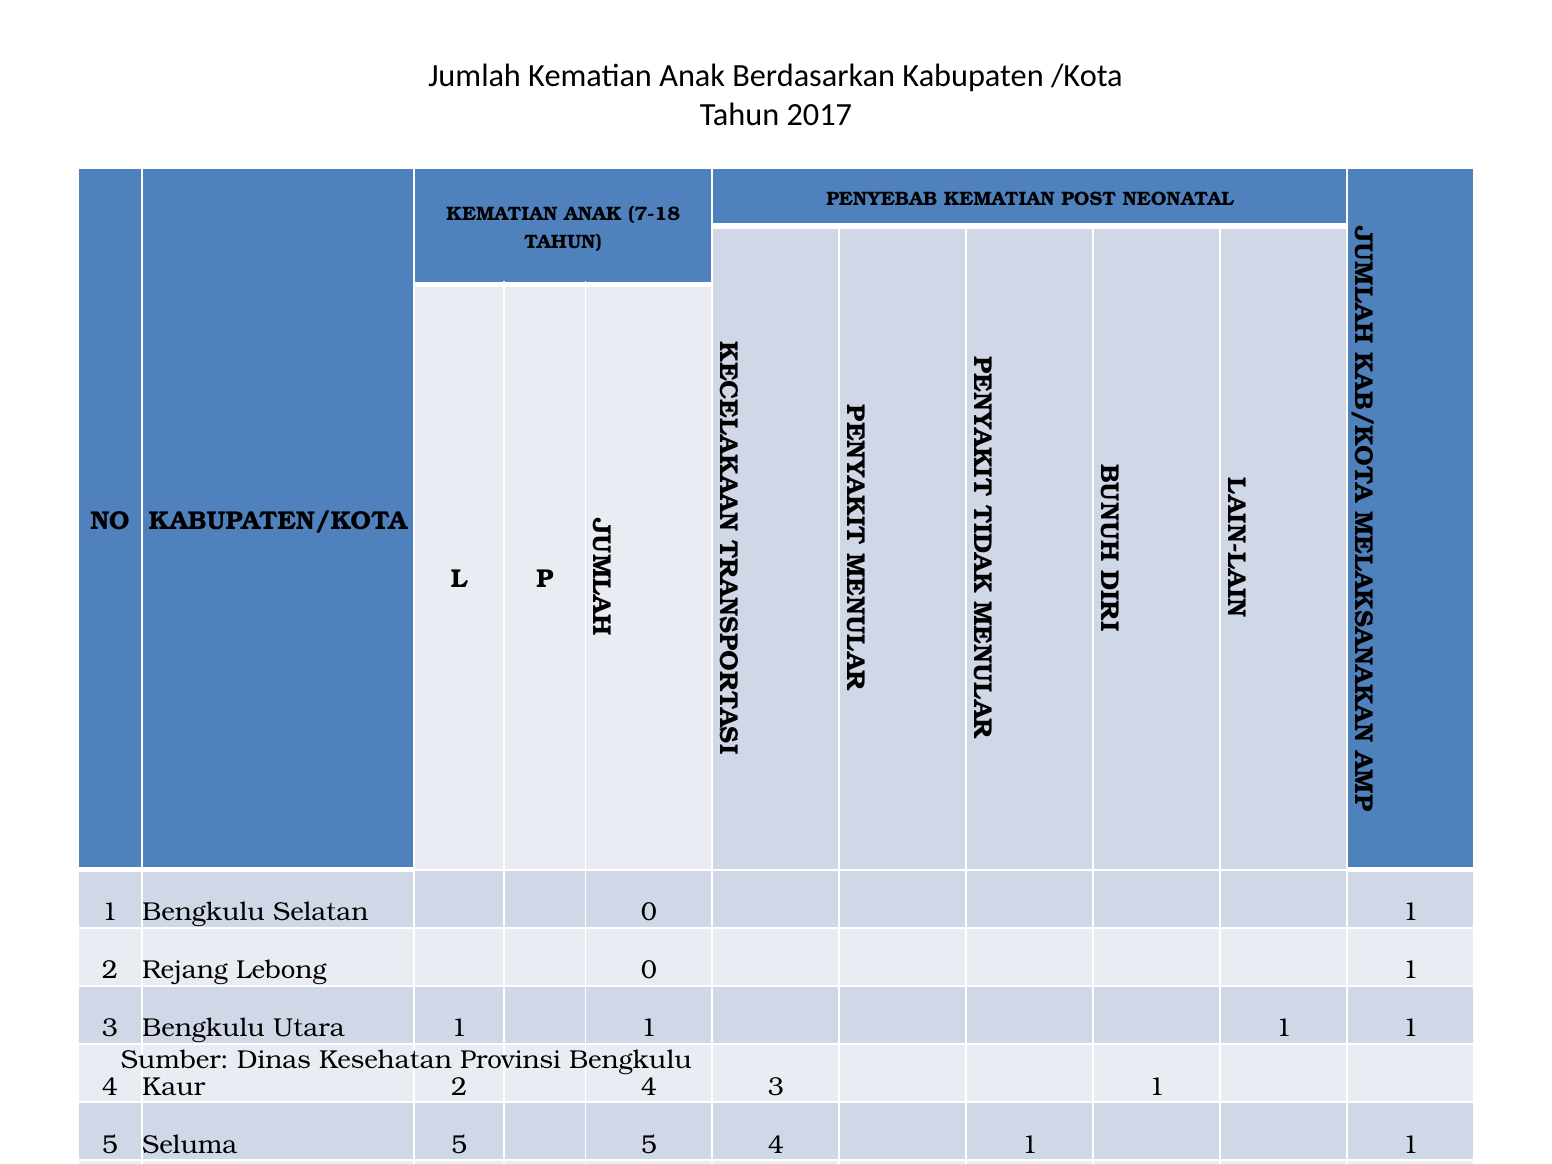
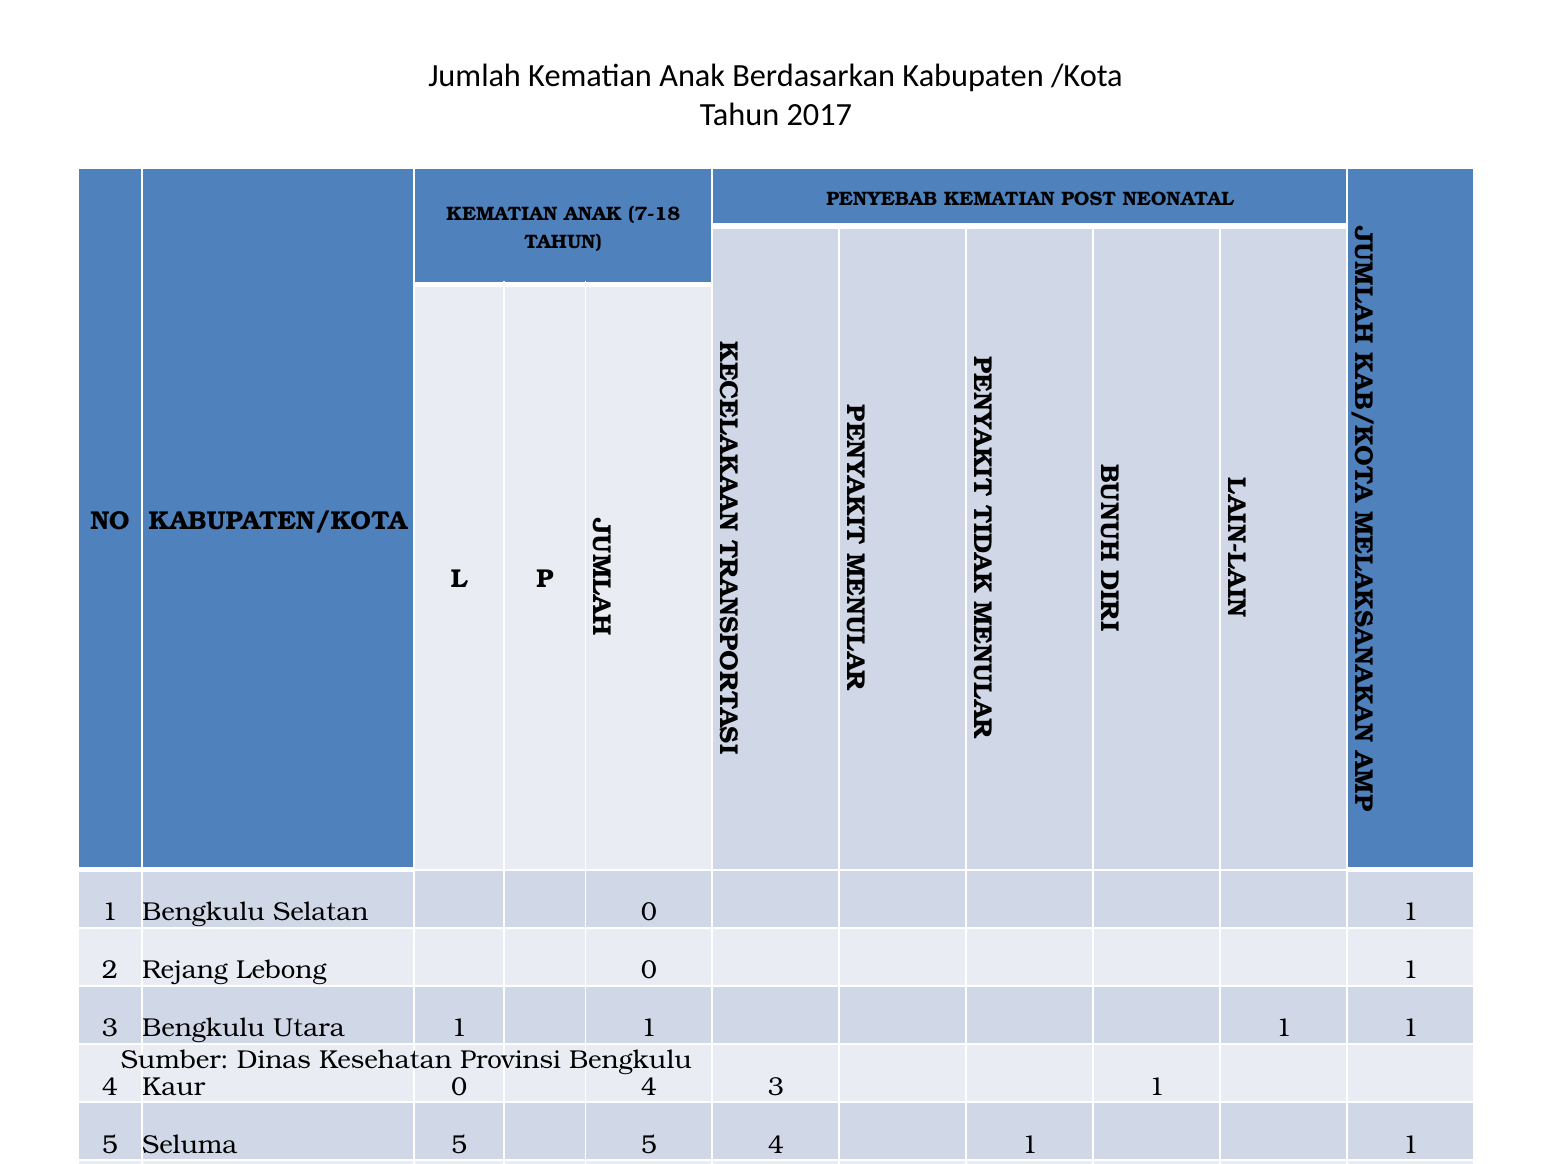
Kaur 2: 2 -> 0 (459, 1087)
